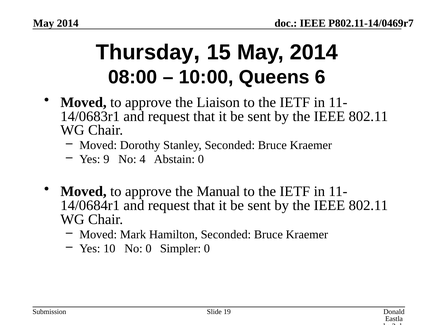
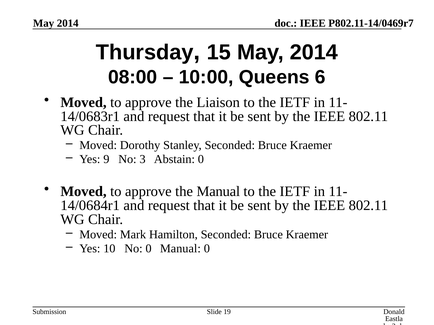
4: 4 -> 3 (143, 160)
0 Simpler: Simpler -> Manual (180, 249)
